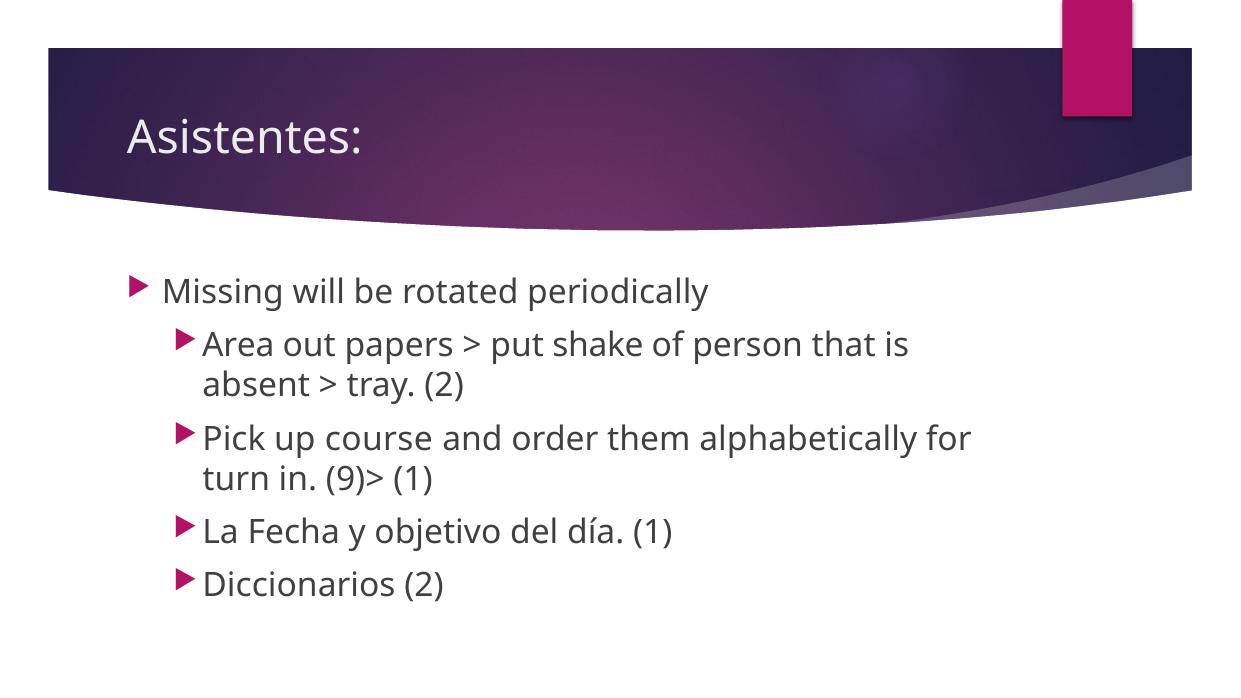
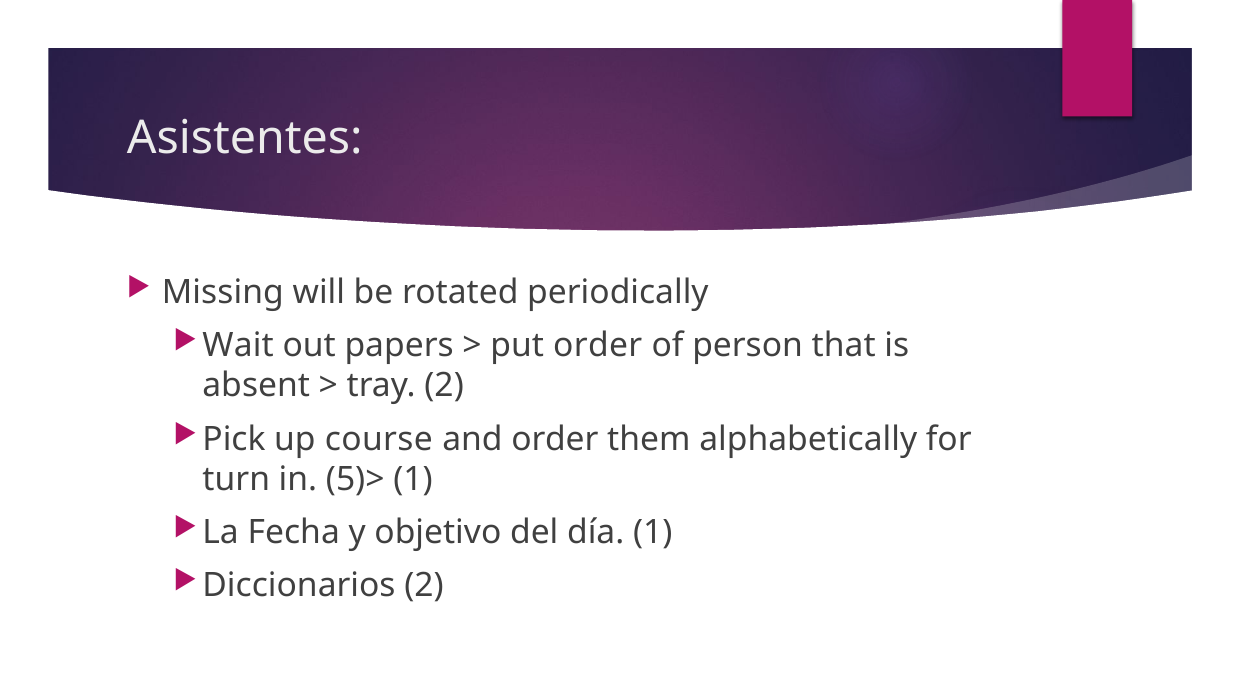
Area: Area -> Wait (238, 345)
put shake: shake -> order (598, 345)
9)>: 9)> -> 5)> (355, 479)
